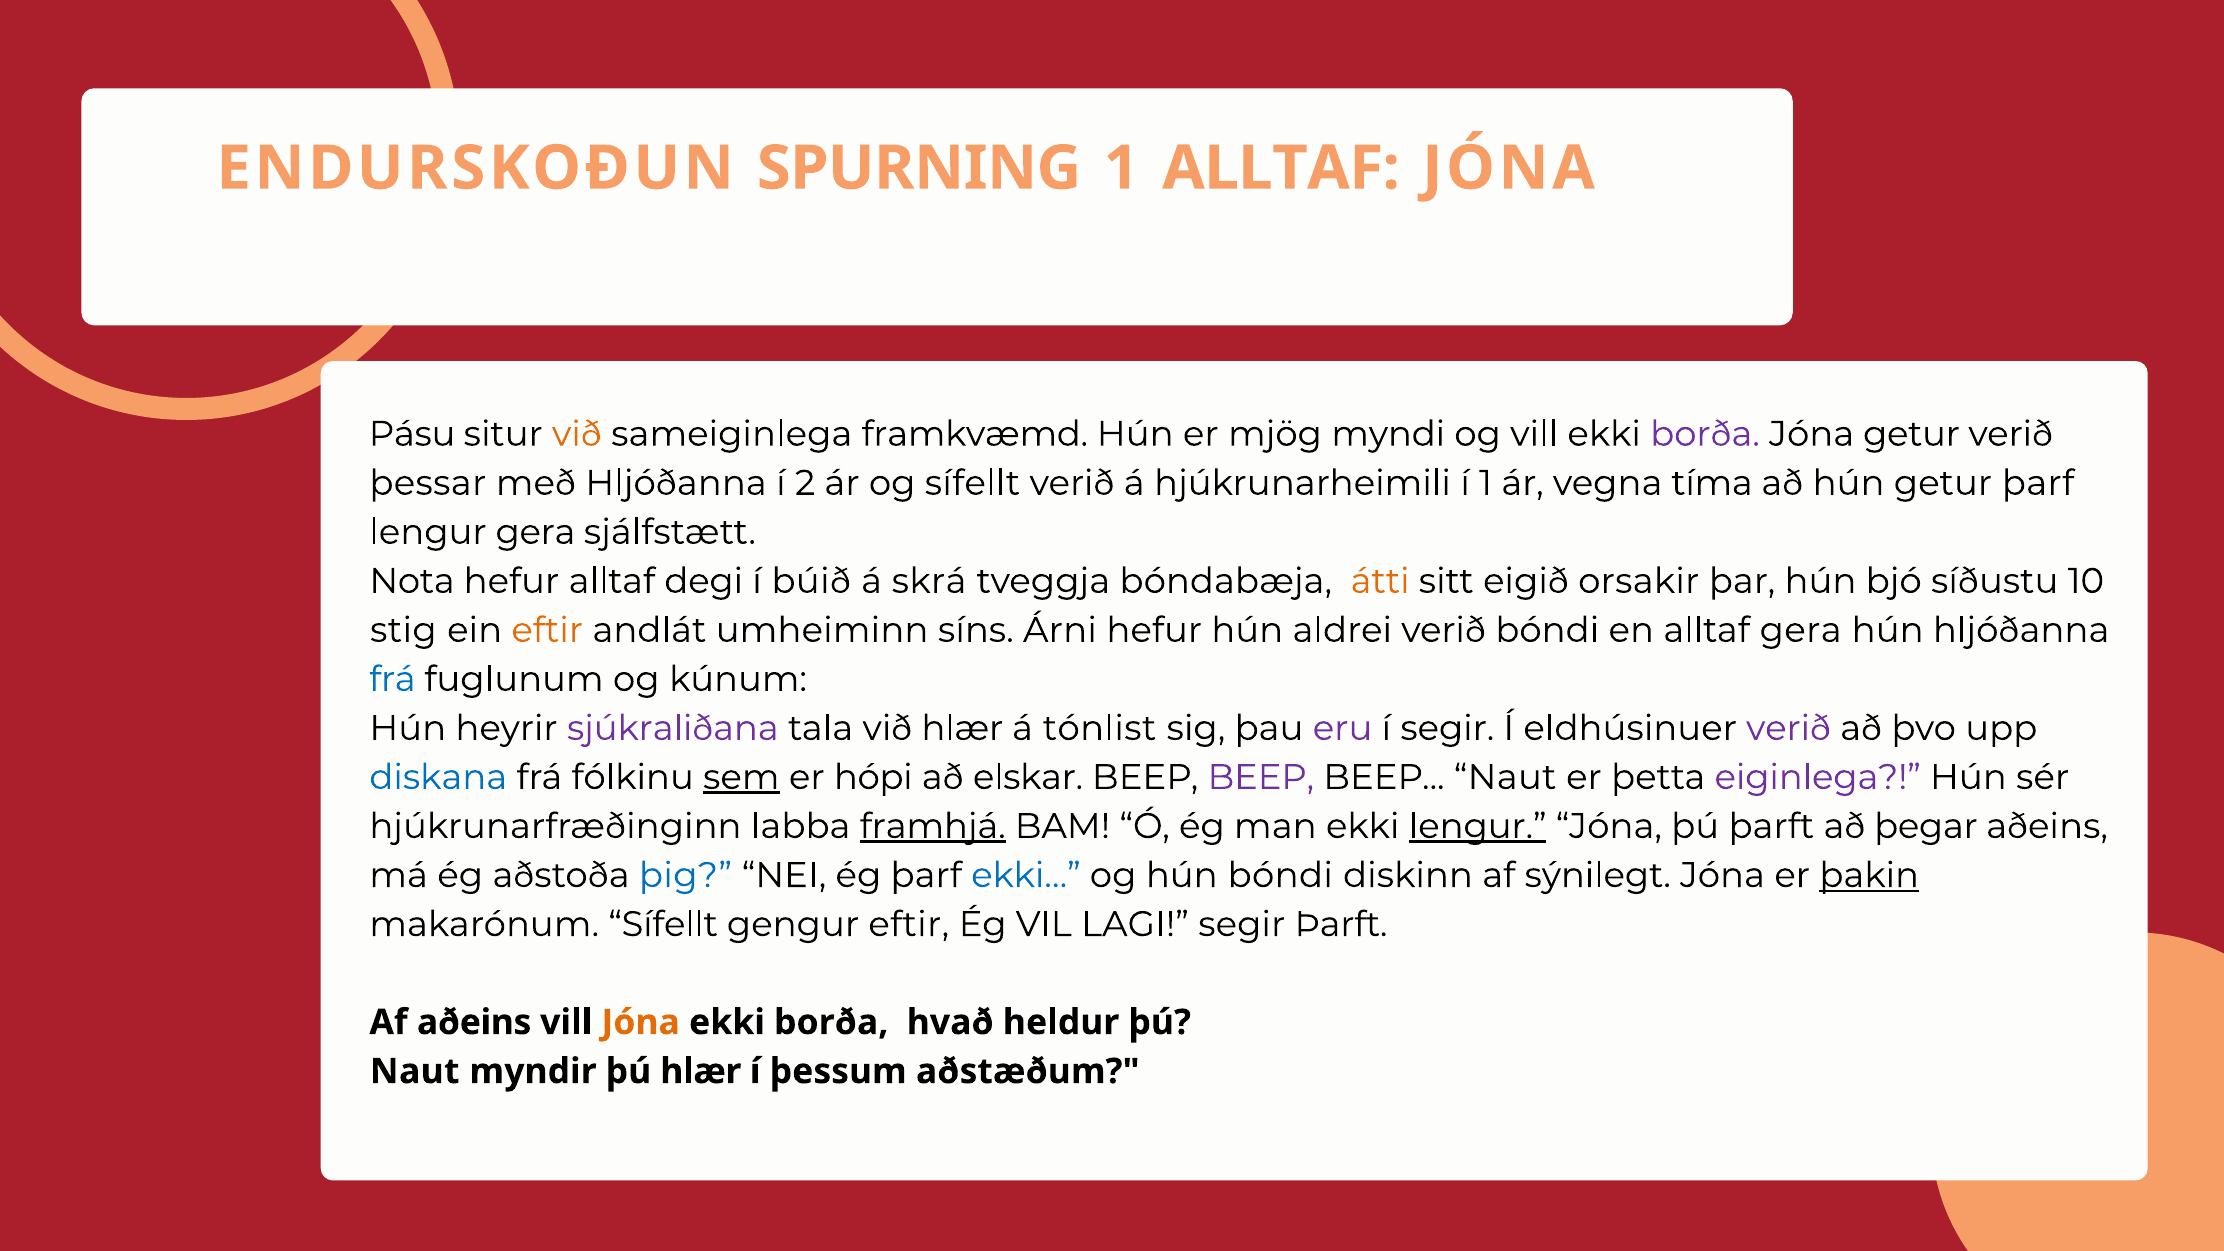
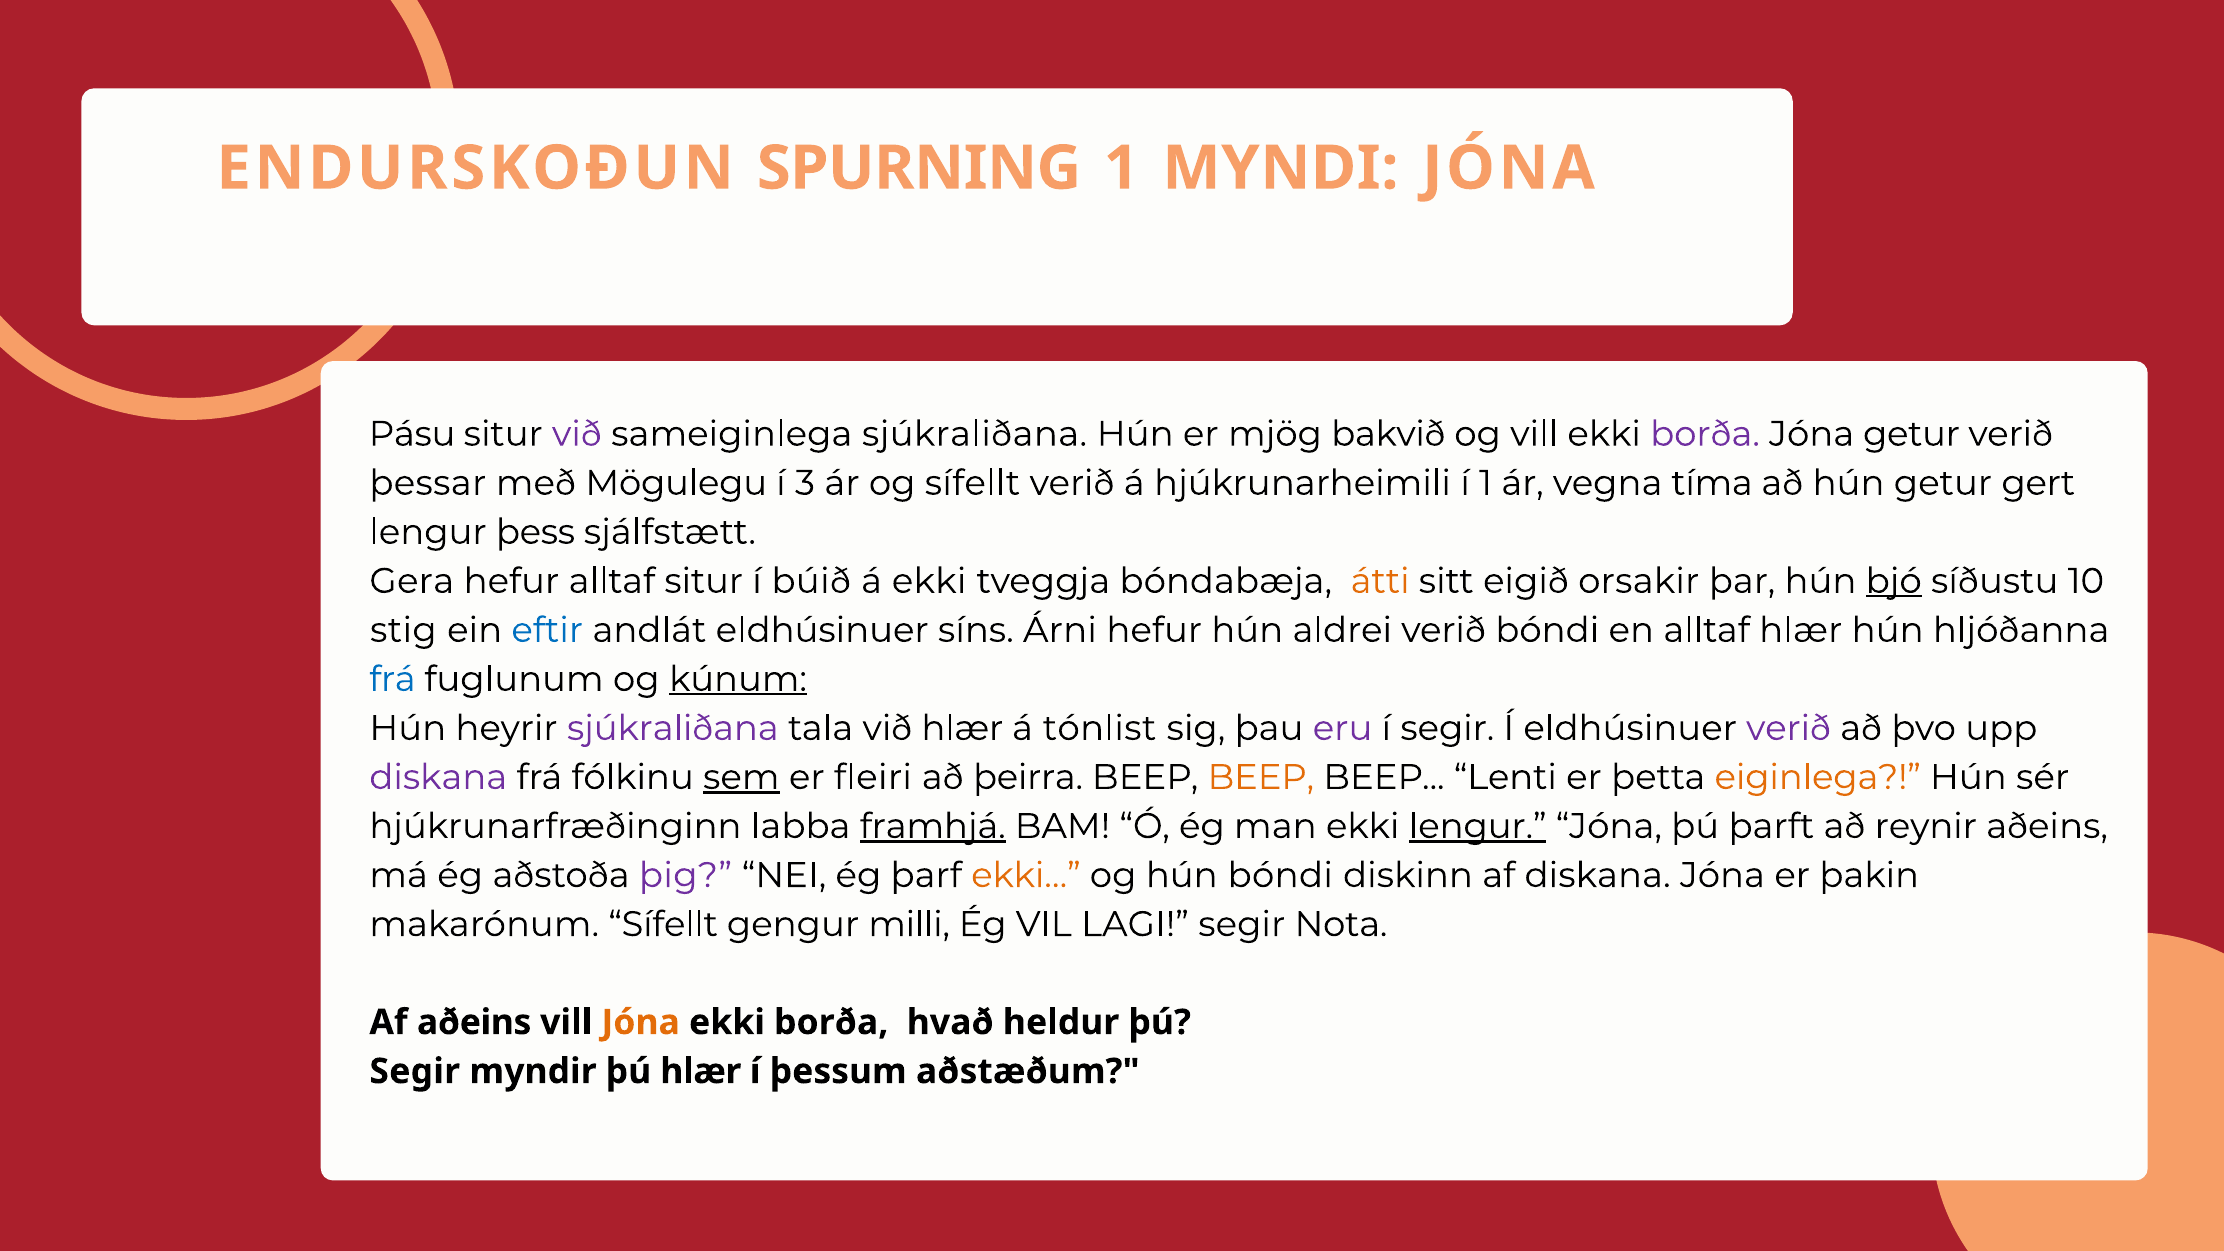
1 ALLTAF: ALLTAF -> MYNDI (1280, 168)
við colour: orange -> purple (577, 434)
sameiginlega framkvæmd: framkvæmd -> sjúkraliðana (974, 434)
myndi: myndi -> bakvið (1388, 434)
með Hljóðanna: Hljóðanna -> Mögulegu (676, 483)
2: 2 -> 3 (805, 483)
getur þarf: þarf -> gert (2038, 483)
lengur gera: gera -> þess (535, 532)
Nota: Nota -> Gera (412, 581)
alltaf degi: degi -> situr (704, 581)
á skrá: skrá -> ekki (929, 581)
bjó underline: none -> present (1894, 581)
eftir colour: orange -> blue (547, 630)
andlát umheiminn: umheiminn -> eldhúsinuer (822, 630)
alltaf gera: gera -> hlær (1801, 630)
kúnum underline: none -> present (738, 679)
diskana colour: blue -> purple (438, 777)
hópi: hópi -> fleiri (873, 777)
elskar: elskar -> þeirra (1028, 777)
BEEP colour: purple -> orange (1261, 777)
BEEP Naut: Naut -> Lenti (1505, 777)
eiginlega colour: purple -> orange (1818, 777)
þegar: þegar -> reynir (1926, 826)
þig colour: blue -> purple (685, 875)
ekki… colour: blue -> orange (1026, 875)
af sýnilegt: sýnilegt -> diskana (1598, 875)
þakin underline: present -> none (1869, 875)
gengur eftir: eftir -> milli (909, 924)
segir Þarft: Þarft -> Nota (1341, 924)
Naut: Naut -> Segir (415, 1071)
